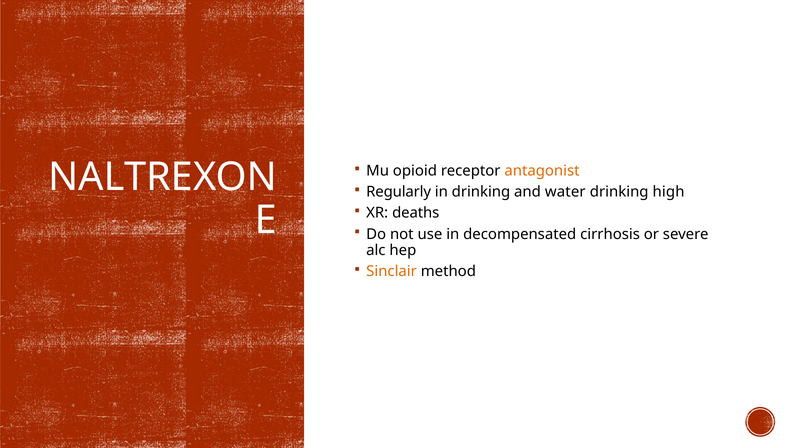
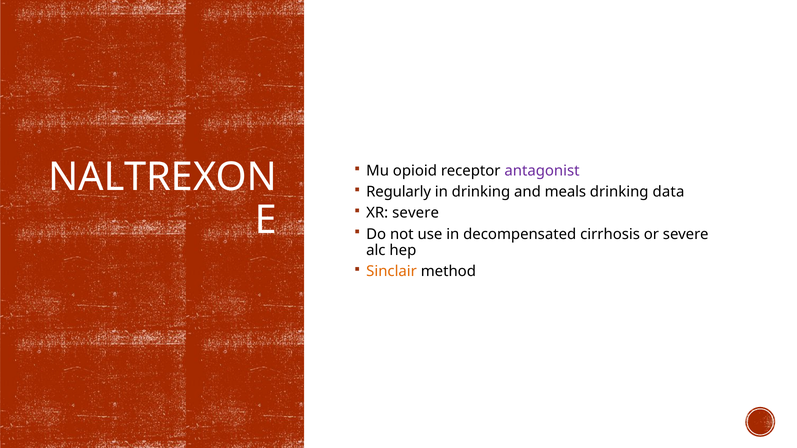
antagonist colour: orange -> purple (542, 171)
water: water -> meals (565, 192)
high: high -> data (669, 192)
XR deaths: deaths -> severe (416, 213)
